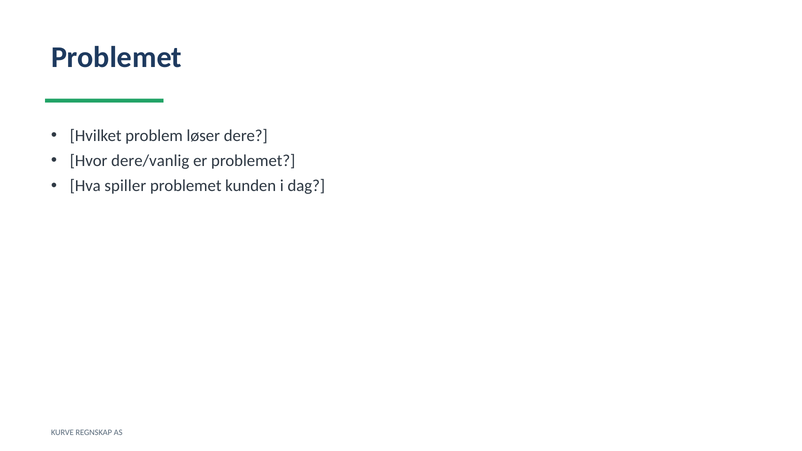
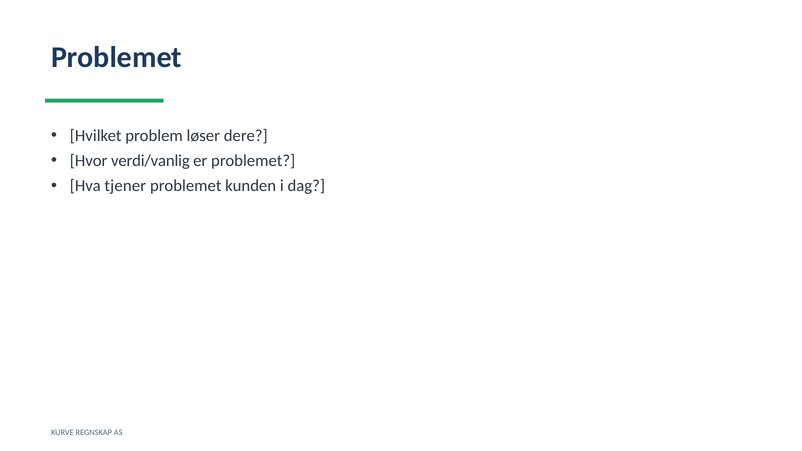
dere/vanlig: dere/vanlig -> verdi/vanlig (150, 161)
spiller: spiller -> tjener (125, 186)
